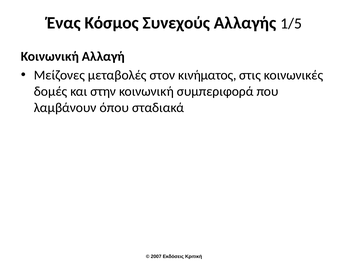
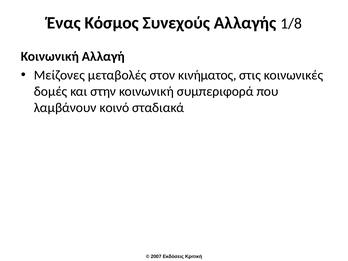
1/5: 1/5 -> 1/8 (291, 24)
όπου: όπου -> κοινό (114, 108)
